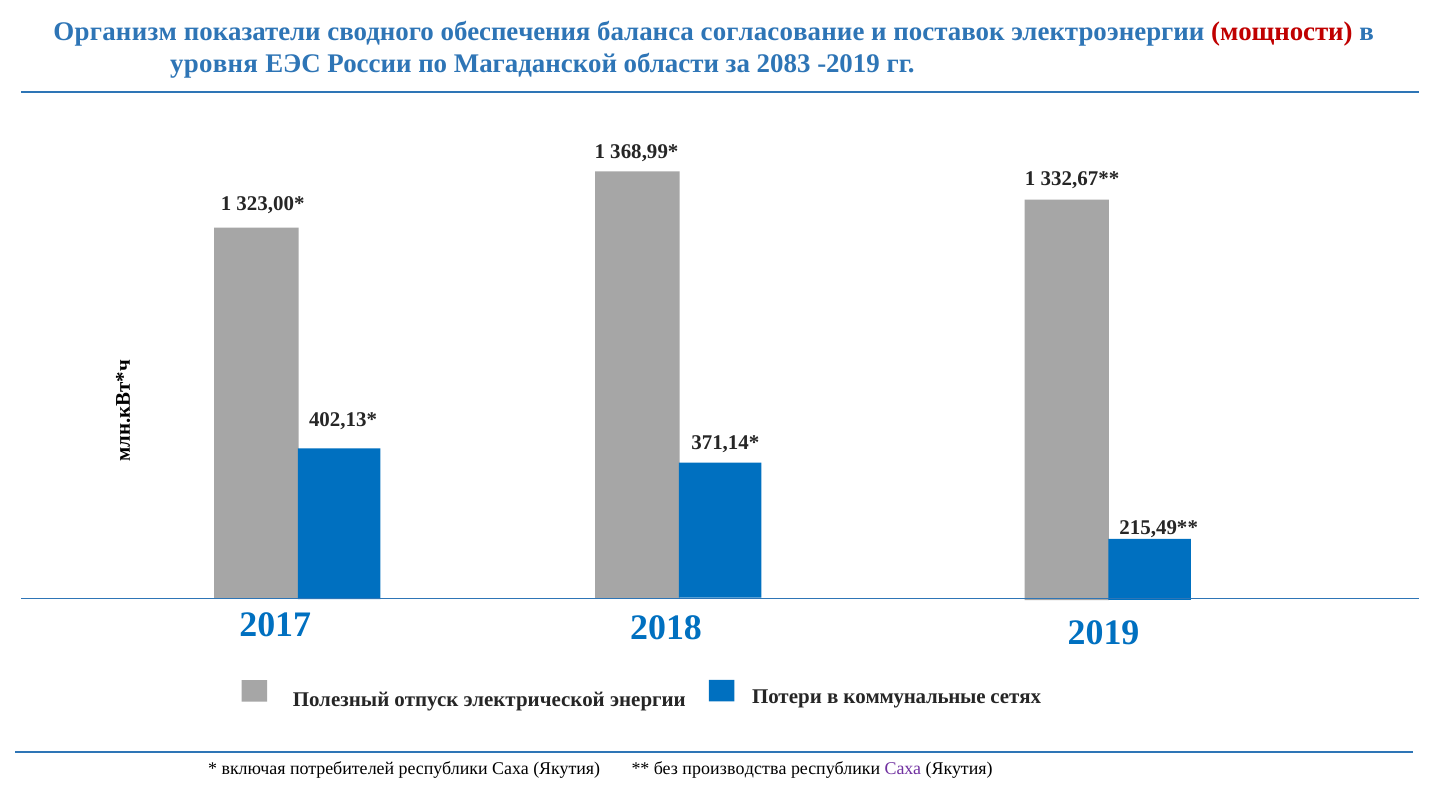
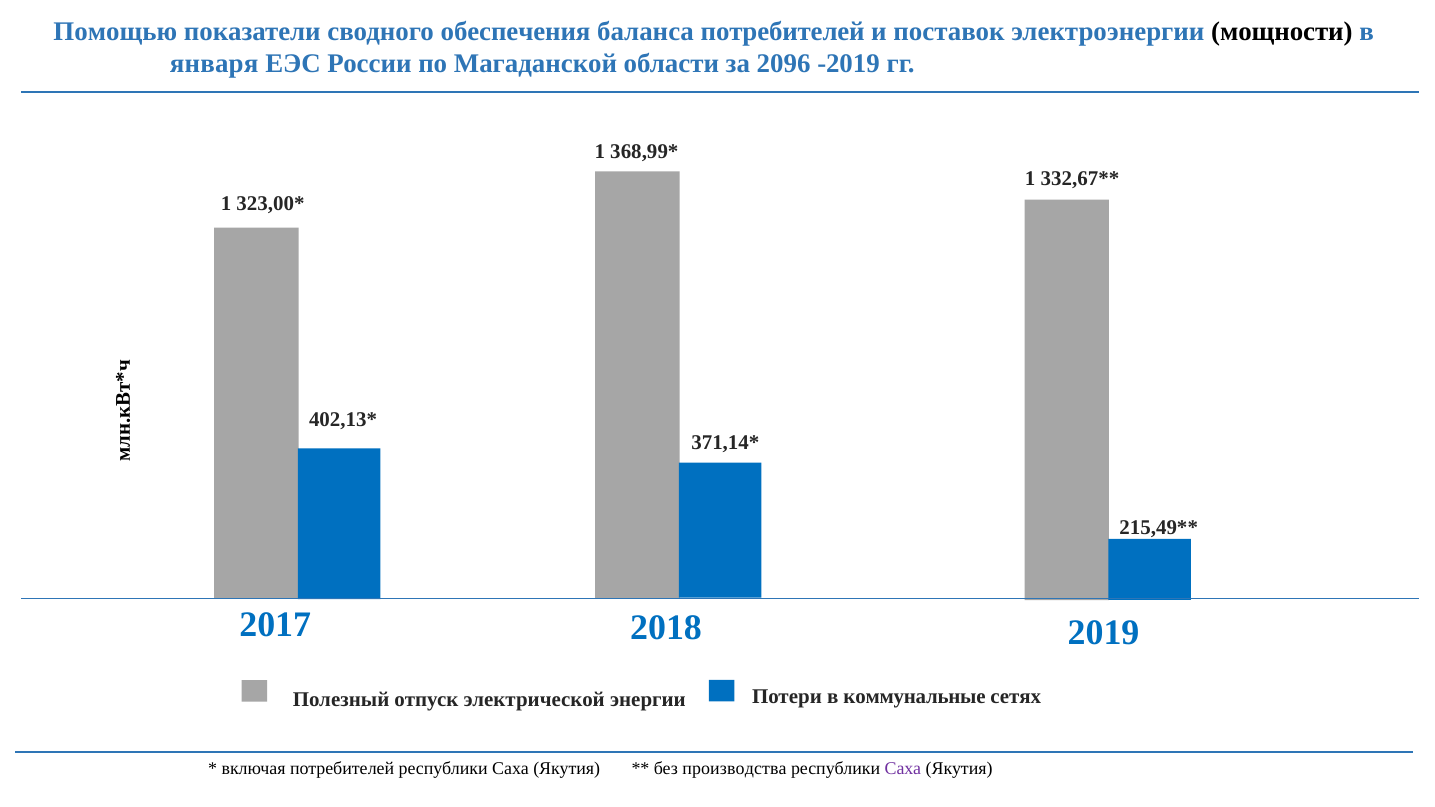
Организм: Организм -> Помощью (115, 31)
баланса согласование: согласование -> потребителей (783, 31)
мощности colour: red -> black (1282, 31)
уровня: уровня -> января (214, 64)
2083: 2083 -> 2096 (784, 64)
